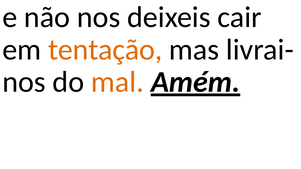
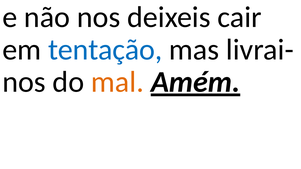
tentação colour: orange -> blue (105, 50)
